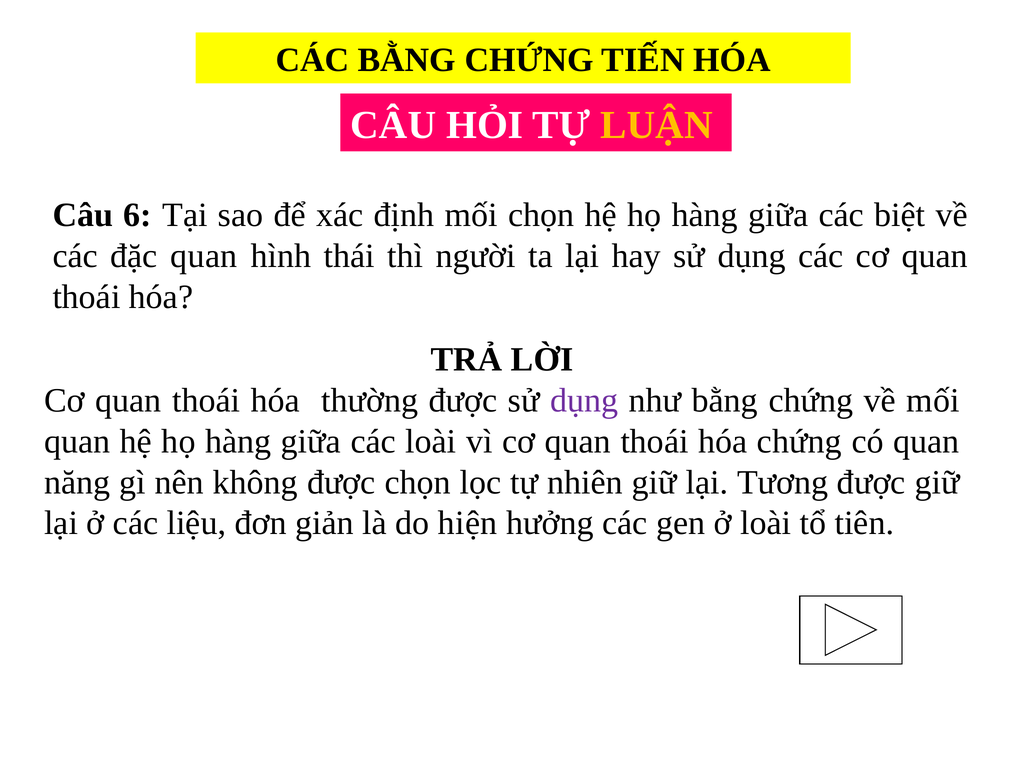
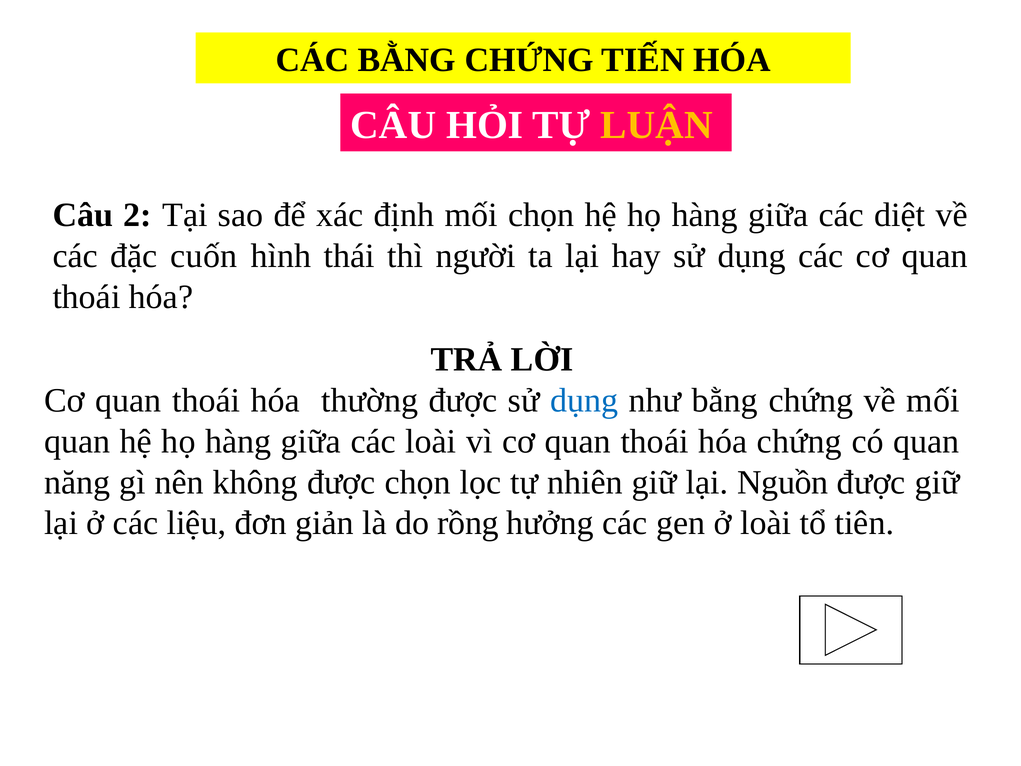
6: 6 -> 2 (138, 215)
biệt: biệt -> diệt (900, 215)
đặc quan: quan -> cuốn (204, 256)
dụng colour: purple -> blue (584, 400)
Tương: Tương -> Nguồn (783, 482)
hiện: hiện -> rồng (468, 523)
